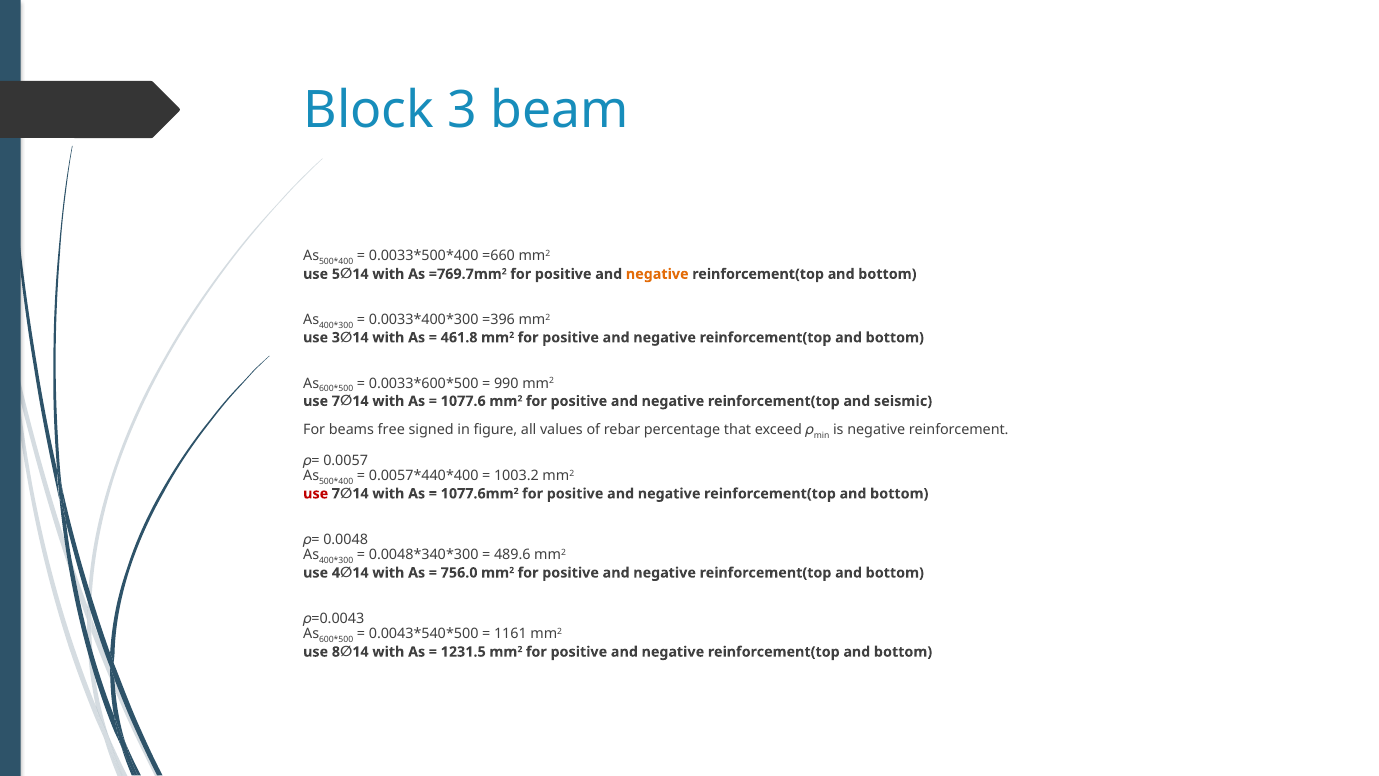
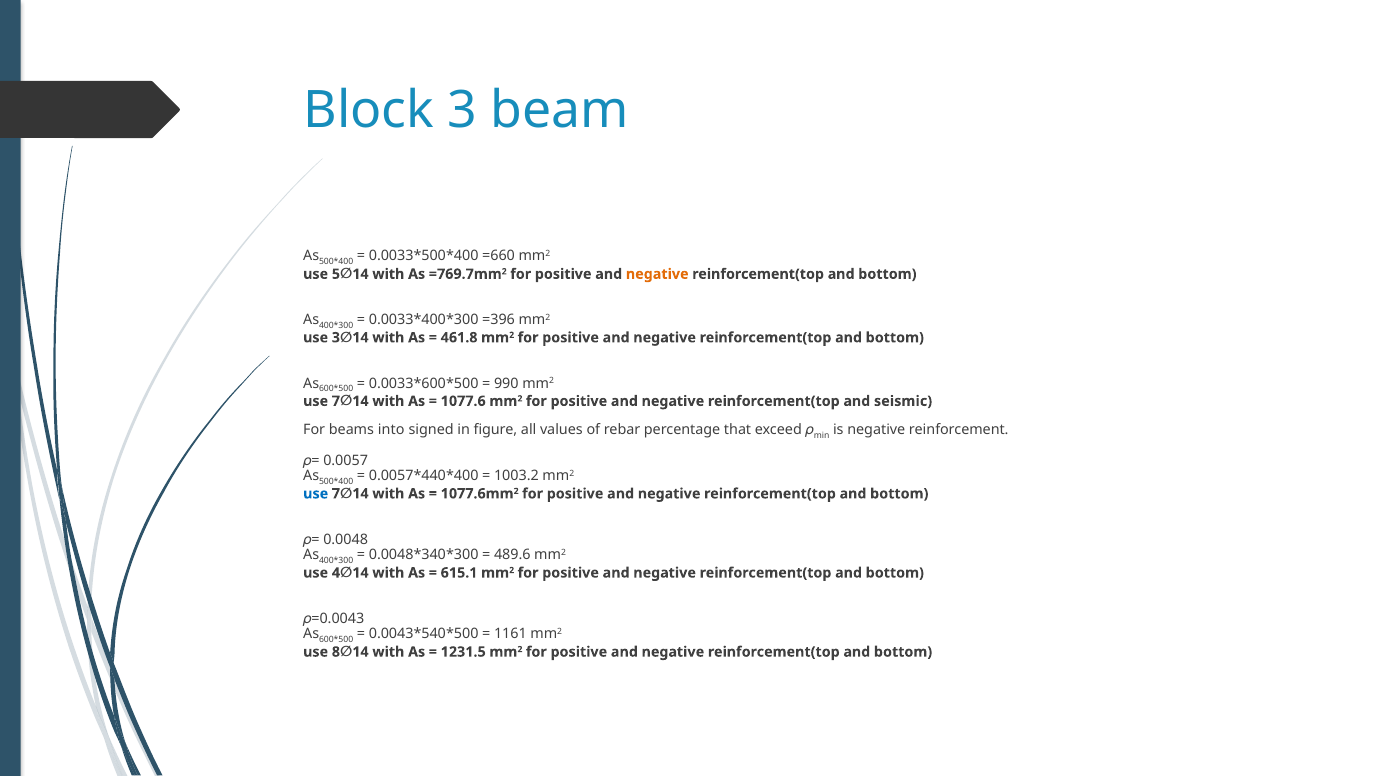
free: free -> into (391, 429)
use colour: red -> blue (316, 493)
756.0: 756.0 -> 615.1 (459, 573)
